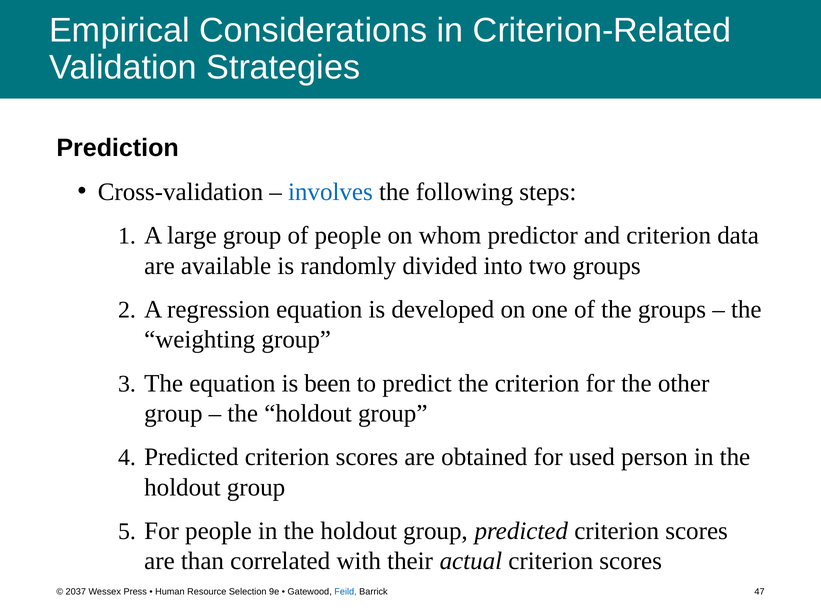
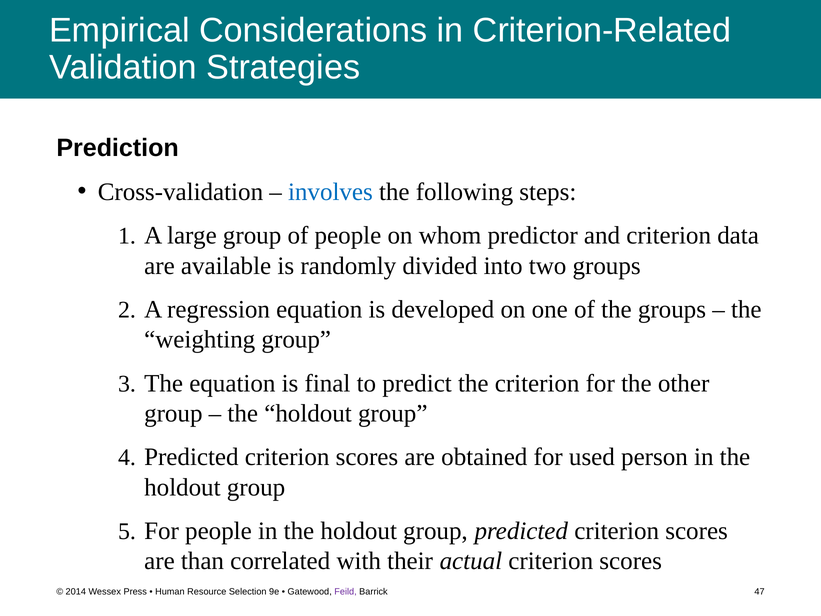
been: been -> final (327, 383)
2037: 2037 -> 2014 (76, 592)
Feild colour: blue -> purple (346, 592)
